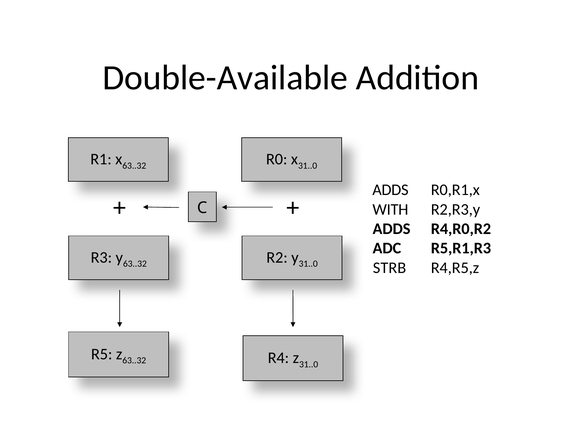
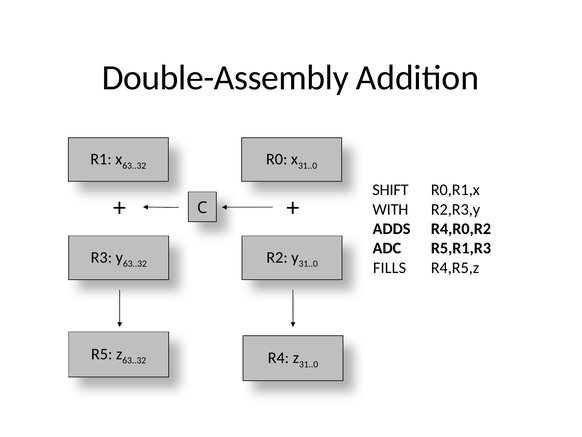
Double-Available: Double-Available -> Double-Assembly (225, 78)
ADDS: ADDS -> SHIFT (390, 190)
STRB: STRB -> FILLS (390, 267)
